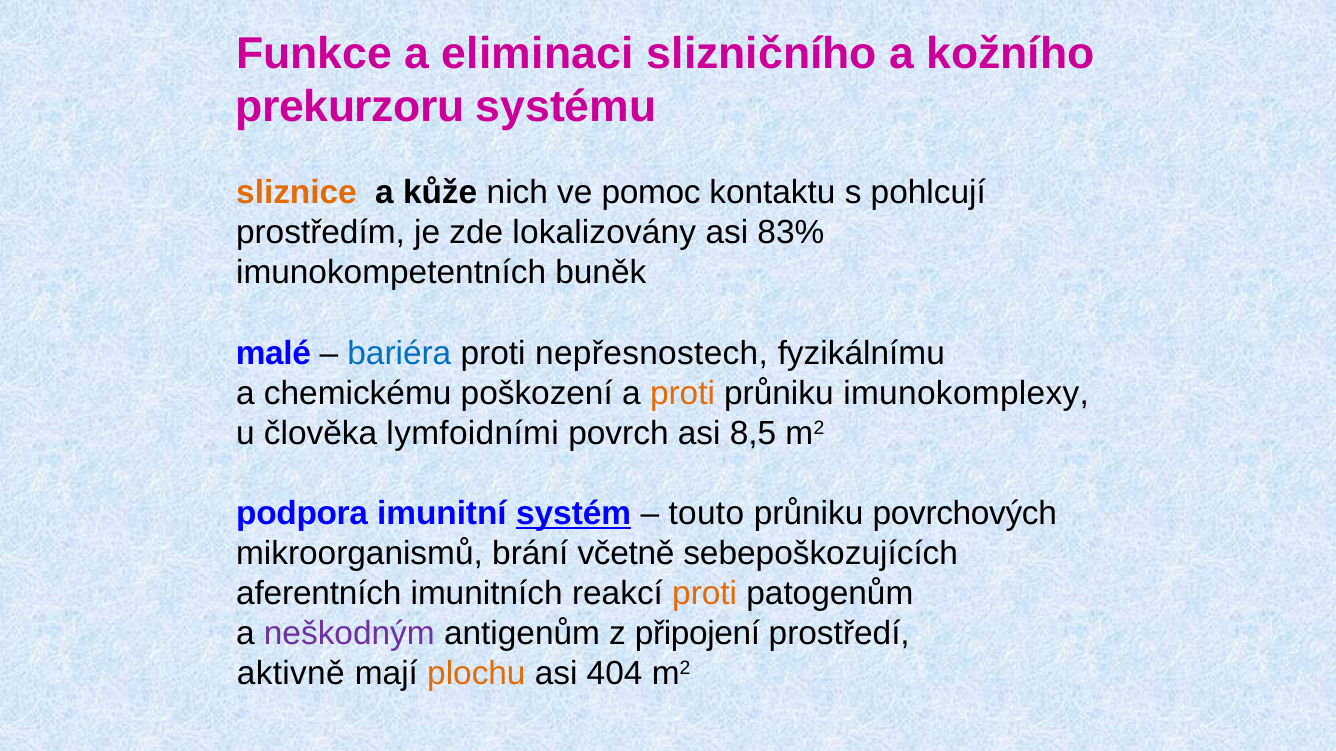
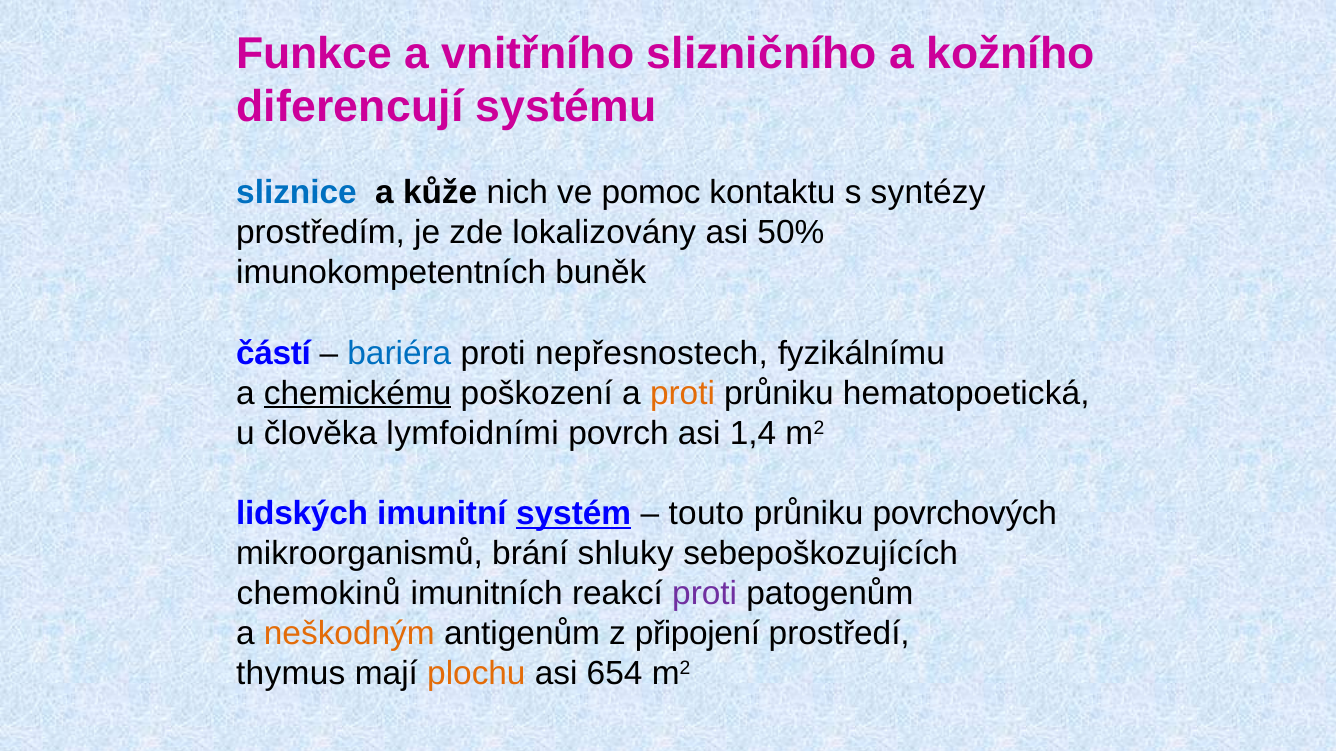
eliminaci: eliminaci -> vnitřního (538, 53)
prekurzoru: prekurzoru -> diferencují (350, 107)
sliznice colour: orange -> blue (296, 193)
pohlcují: pohlcují -> syntézy (928, 193)
83%: 83% -> 50% (791, 233)
malé: malé -> částí (273, 353)
chemickému underline: none -> present (358, 393)
imunokomplexy: imunokomplexy -> hematopoetická (966, 393)
8,5: 8,5 -> 1,4 (753, 433)
podpora: podpora -> lidských (302, 514)
včetně: včetně -> shluky (626, 554)
aferentních: aferentních -> chemokinů (319, 594)
proti colour: orange -> purple (705, 594)
neškodným colour: purple -> orange (349, 634)
aktivně: aktivně -> thymus (291, 674)
404: 404 -> 654 (615, 674)
